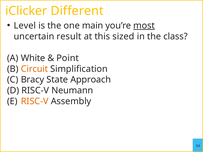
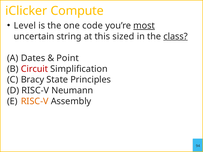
Different: Different -> Compute (77, 11)
main: main -> code (93, 26)
result: result -> string (69, 36)
class underline: none -> present (176, 36)
White: White -> Dates (33, 58)
Circuit colour: orange -> red (34, 69)
Approach: Approach -> Principles (91, 80)
